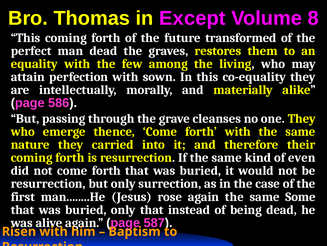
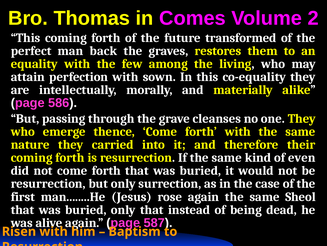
Except: Except -> Comes (193, 18)
8: 8 -> 2 (313, 18)
man dead: dead -> back (103, 51)
Some: Some -> Sheol (301, 196)
